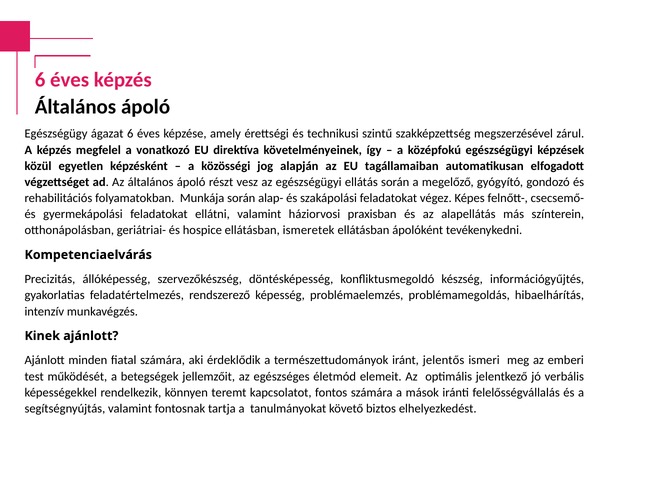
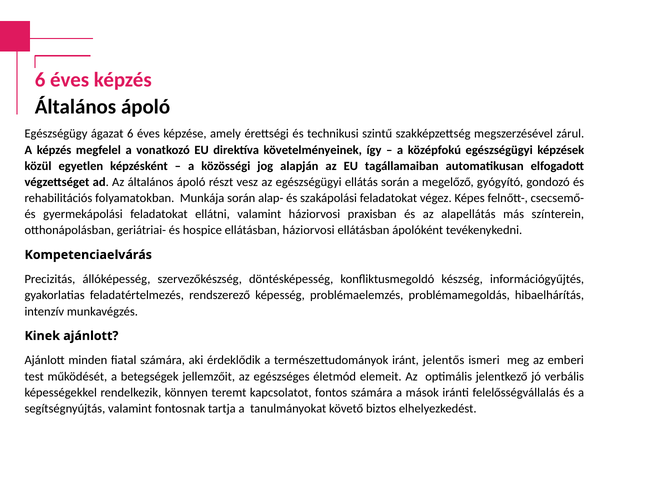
ellátásban ismeretek: ismeretek -> háziorvosi (309, 230)
